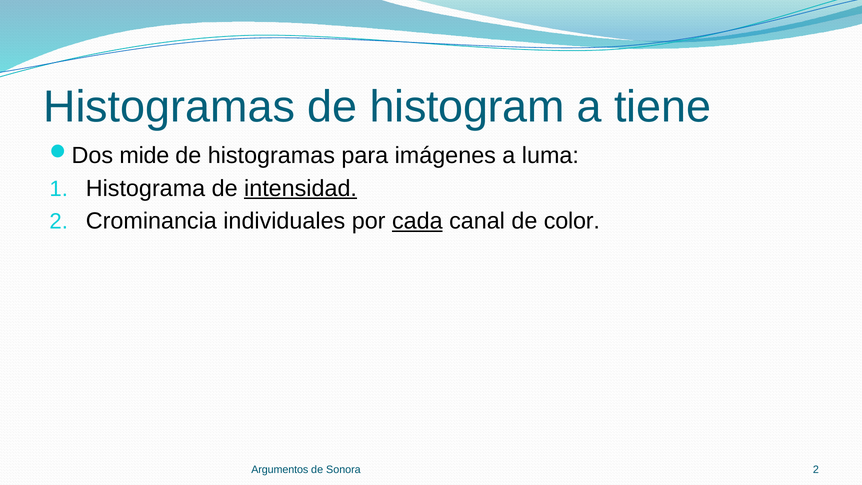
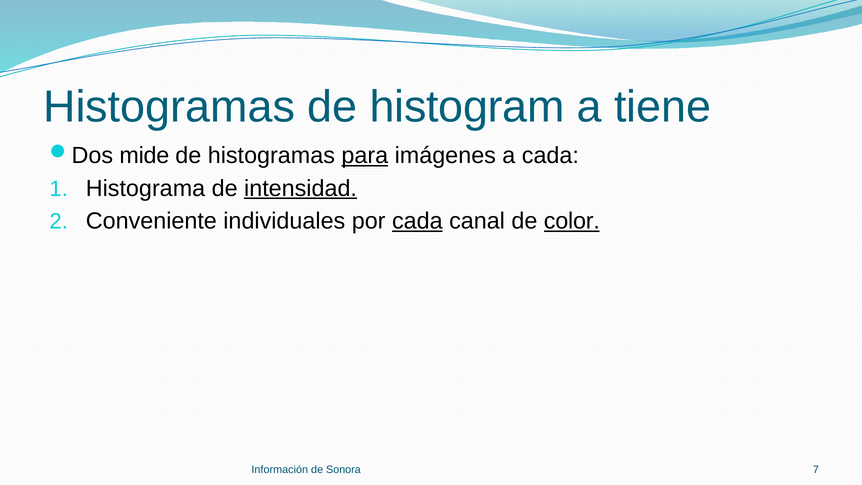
para underline: none -> present (365, 156)
a luma: luma -> cada (550, 156)
Crominancia: Crominancia -> Conveniente (151, 221)
color underline: none -> present (572, 221)
Argumentos: Argumentos -> Información (280, 469)
Sonora 2: 2 -> 7 (816, 469)
